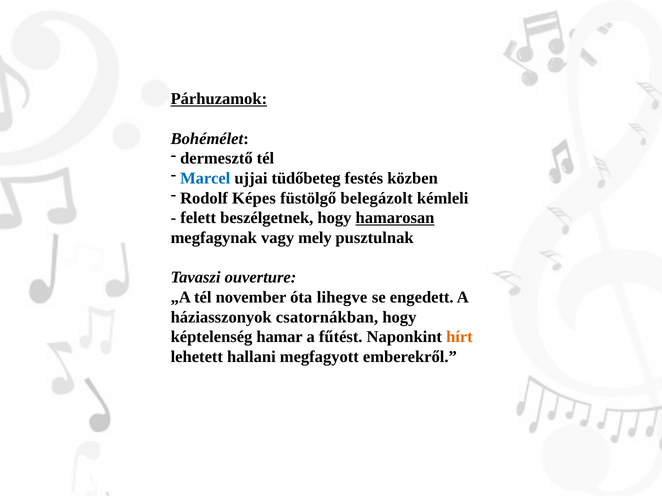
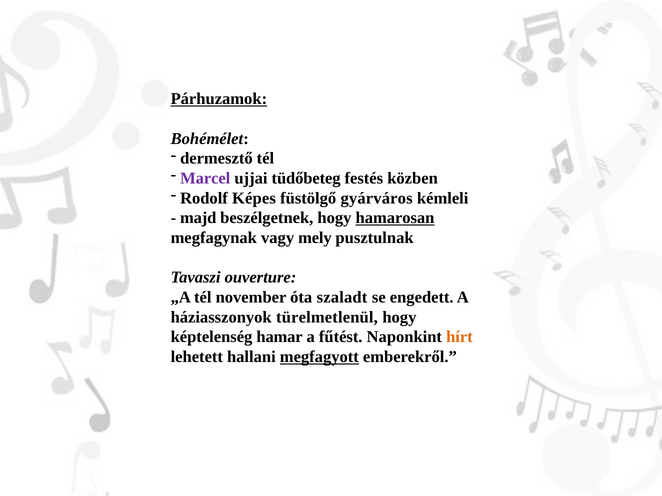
Marcel colour: blue -> purple (205, 178)
belegázolt: belegázolt -> gyárváros (377, 198)
felett: felett -> majd (198, 218)
lihegve: lihegve -> szaladt (342, 298)
csatornákban: csatornákban -> türelmetlenül (327, 317)
megfagyott underline: none -> present (319, 357)
